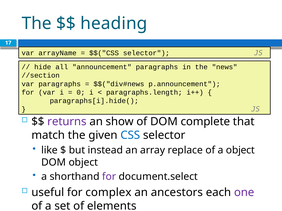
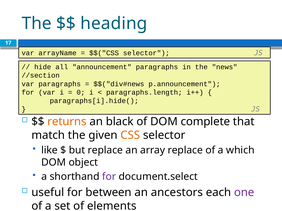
returns colour: purple -> orange (67, 122)
show: show -> black (120, 122)
CSS colour: blue -> orange (130, 135)
but instead: instead -> replace (105, 150)
a object: object -> which (240, 150)
complex: complex -> between (109, 193)
